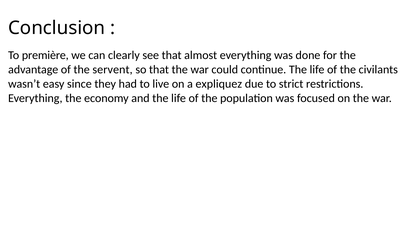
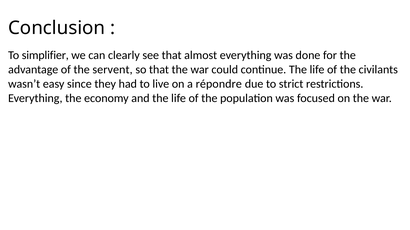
première: première -> simplifier (45, 55)
expliquez: expliquez -> répondre (219, 84)
